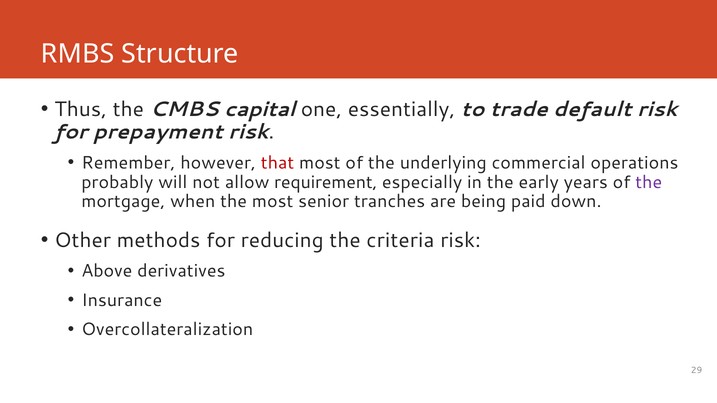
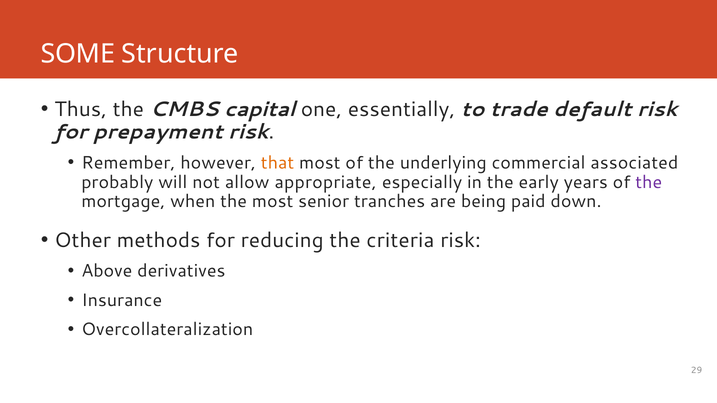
RMBS: RMBS -> SOME (78, 54)
that colour: red -> orange (278, 163)
operations: operations -> associated (634, 163)
requirement: requirement -> appropriate (326, 182)
